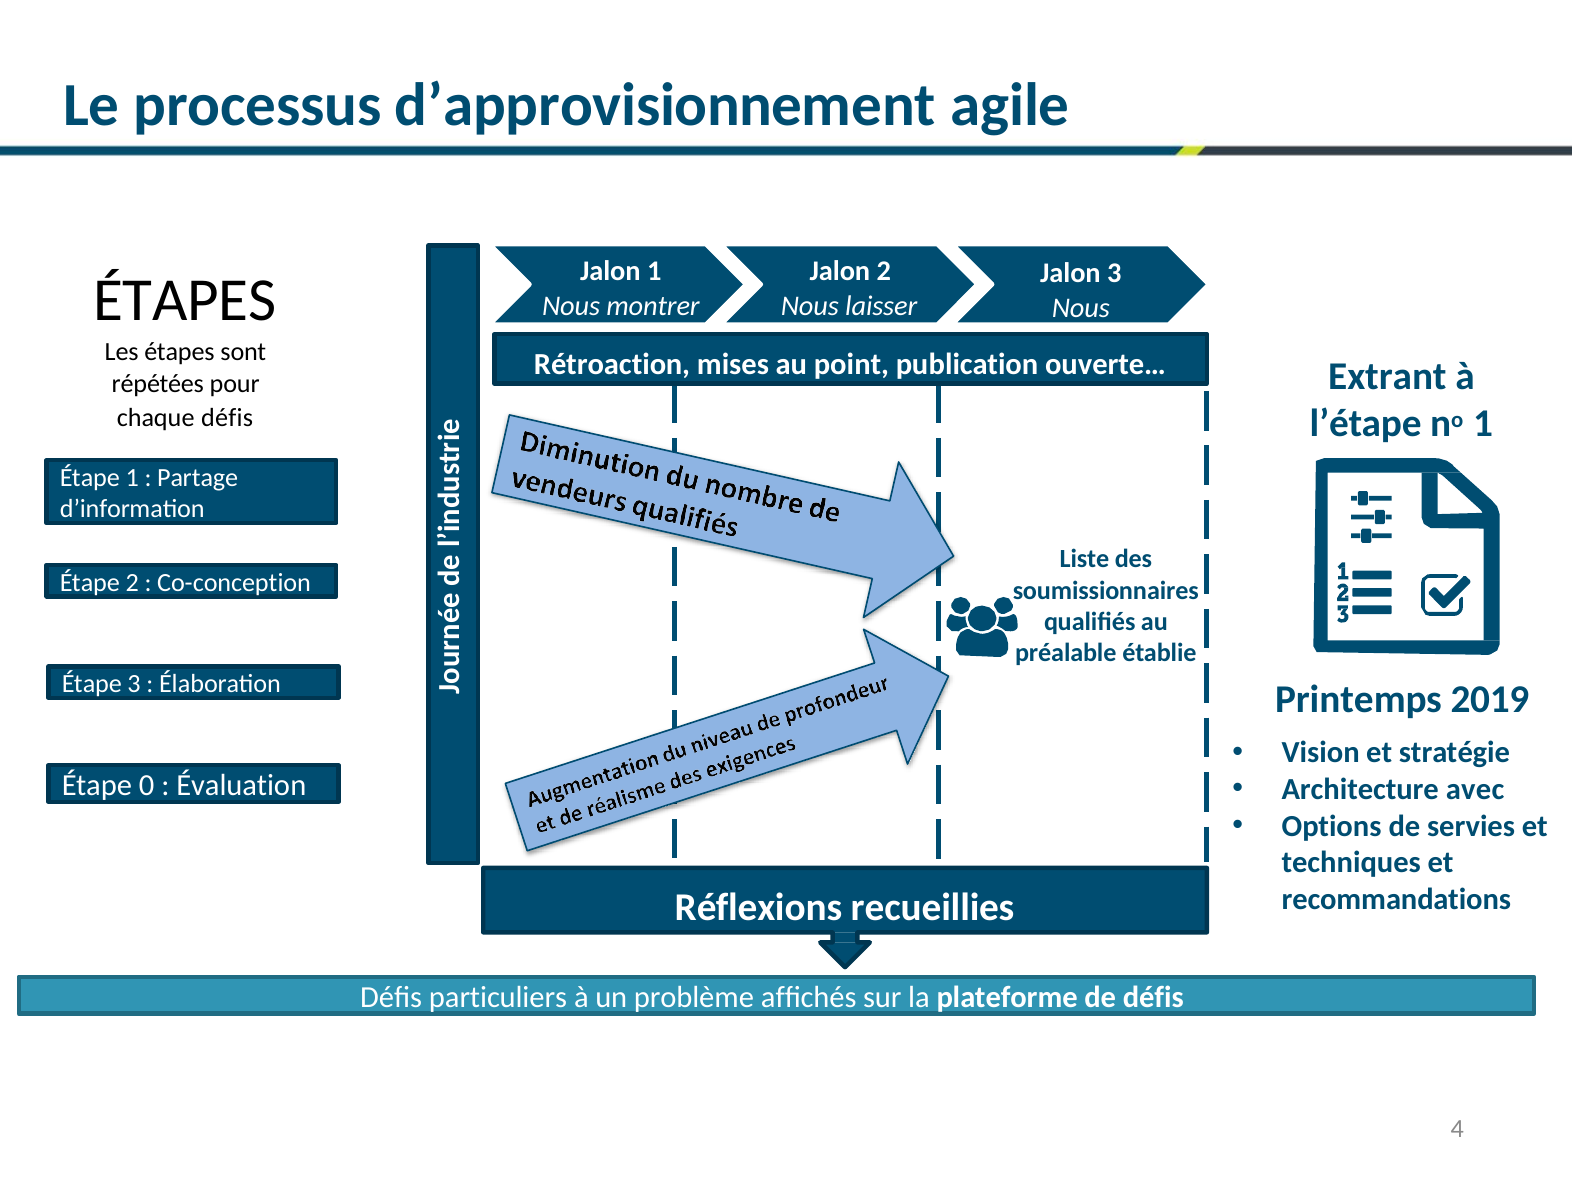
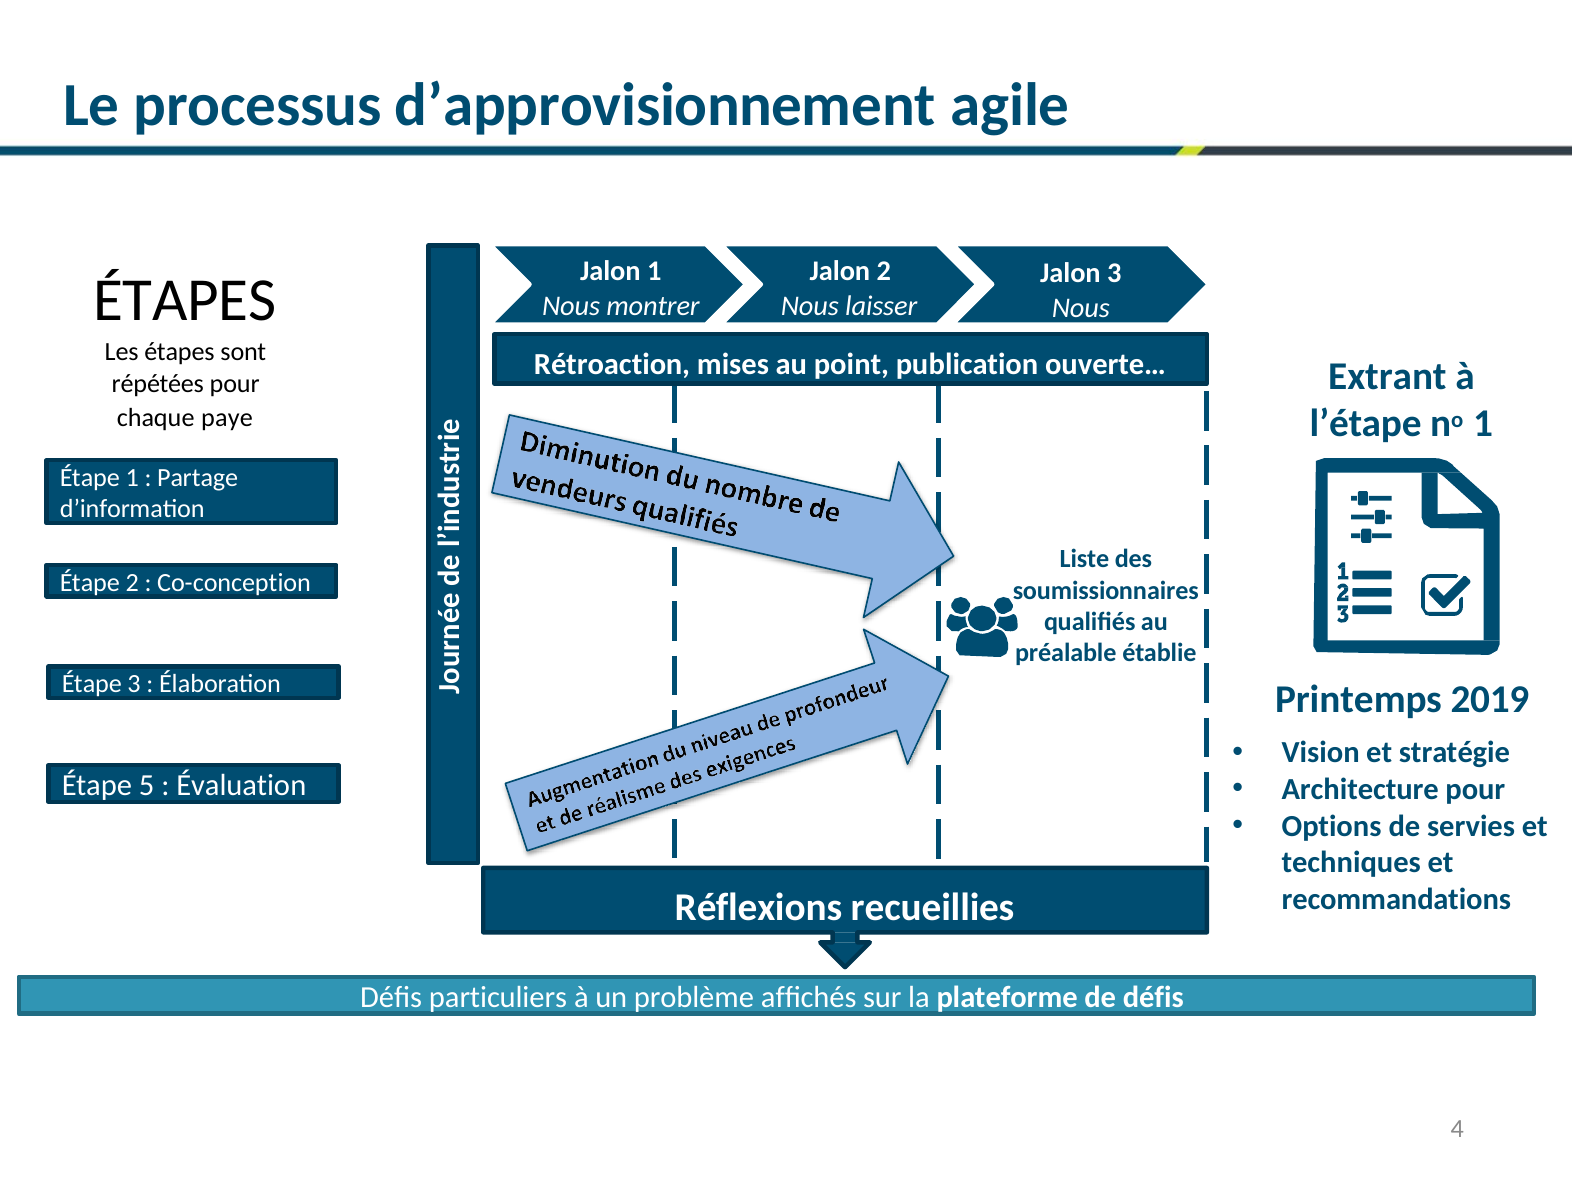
chaque défis: défis -> paye (227, 418)
0: 0 -> 5 (147, 786)
Architecture avec: avec -> pour (1475, 789)
